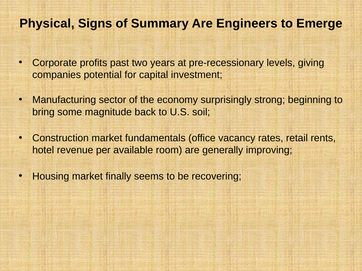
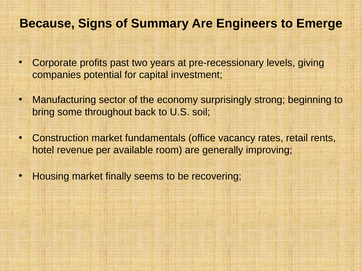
Physical: Physical -> Because (47, 24)
magnitude: magnitude -> throughout (108, 112)
